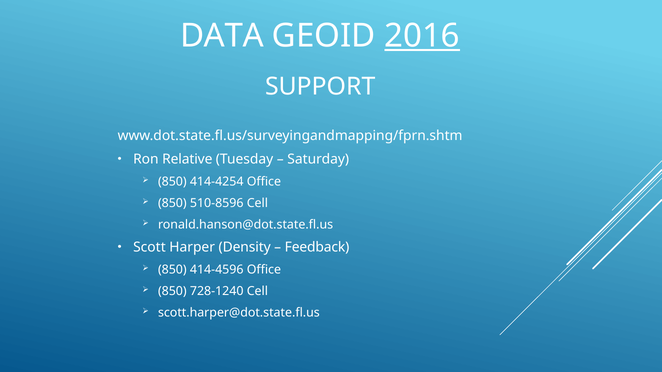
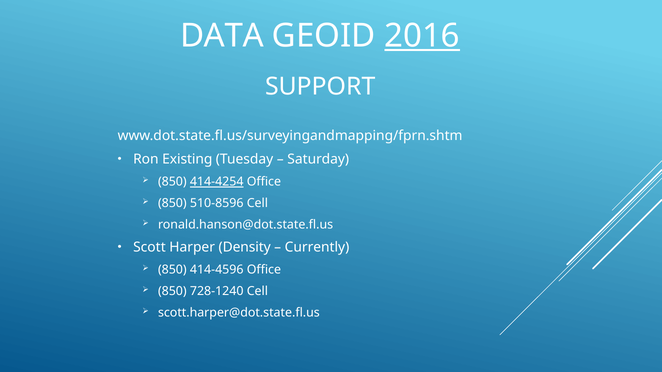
Relative: Relative -> Existing (187, 160)
414-4254 underline: none -> present (217, 182)
Feedback: Feedback -> Currently (317, 248)
